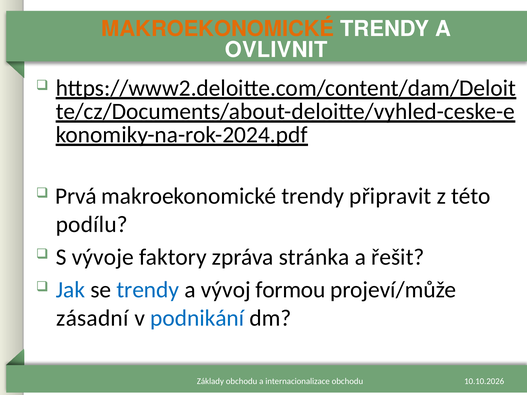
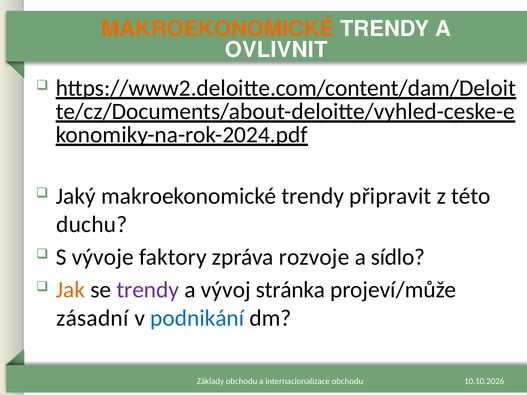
Prvá: Prvá -> Jaký (76, 196)
podílu: podílu -> duchu (92, 225)
stránka: stránka -> rozvoje (314, 257)
řešit: řešit -> sídlo (398, 257)
Jak colour: blue -> orange (70, 290)
trendy colour: blue -> purple (148, 290)
formou: formou -> stránka (291, 290)
